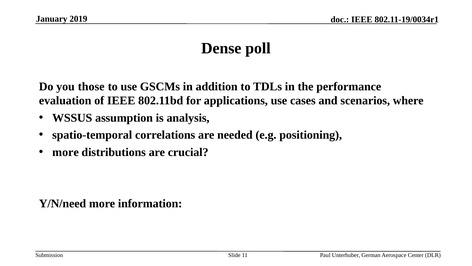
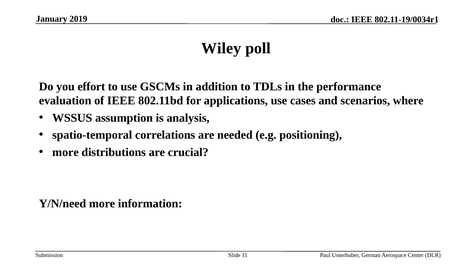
Dense: Dense -> Wiley (221, 48)
those: those -> effort (91, 86)
